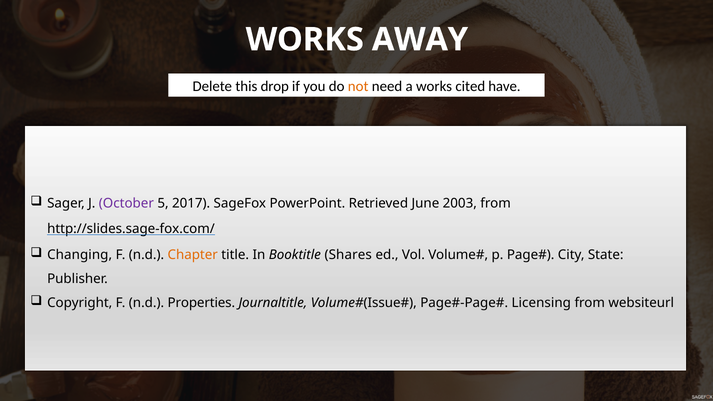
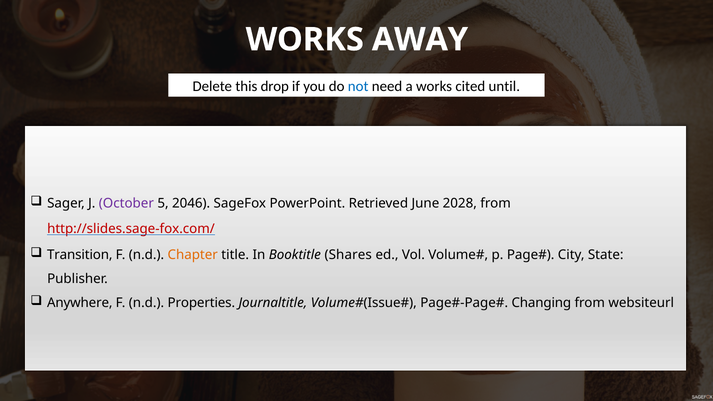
not colour: orange -> blue (358, 86)
have: have -> until (504, 86)
2017: 2017 -> 2046 (191, 203)
2003: 2003 -> 2028 (460, 203)
http://slides.sage-fox.com/ colour: black -> red (131, 229)
Changing: Changing -> Transition (80, 255)
Copyright: Copyright -> Anywhere (80, 303)
Licensing: Licensing -> Changing (541, 303)
